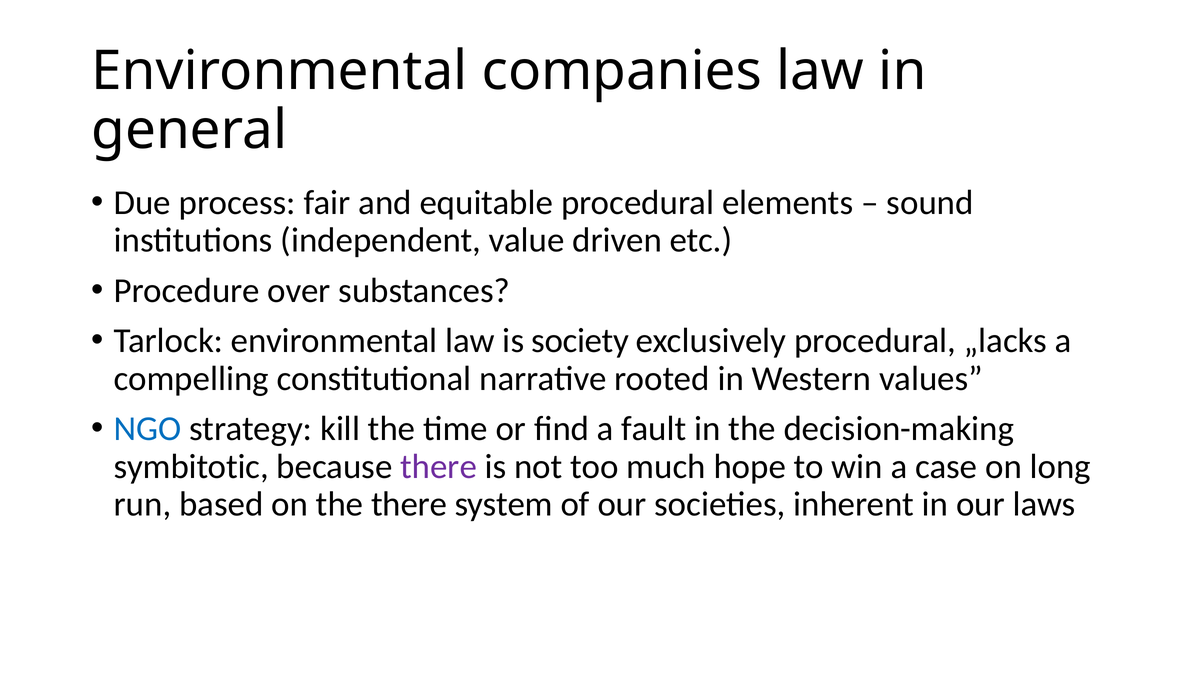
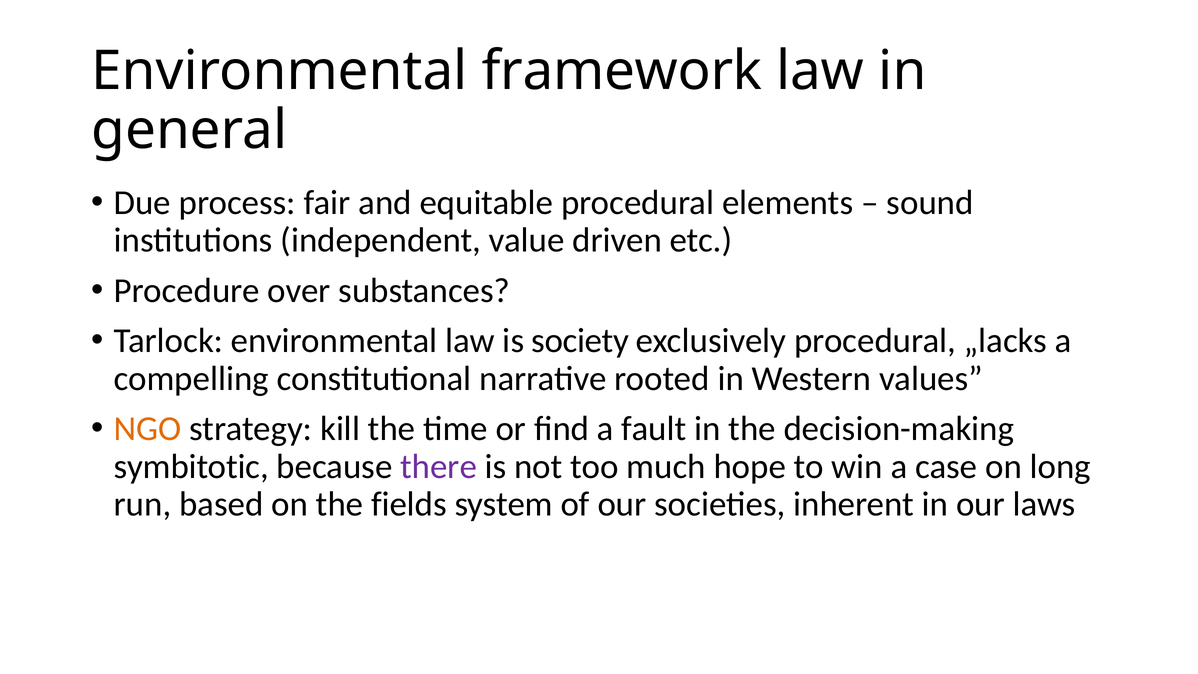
companies: companies -> framework (622, 71)
NGO colour: blue -> orange (148, 429)
the there: there -> fields (409, 504)
